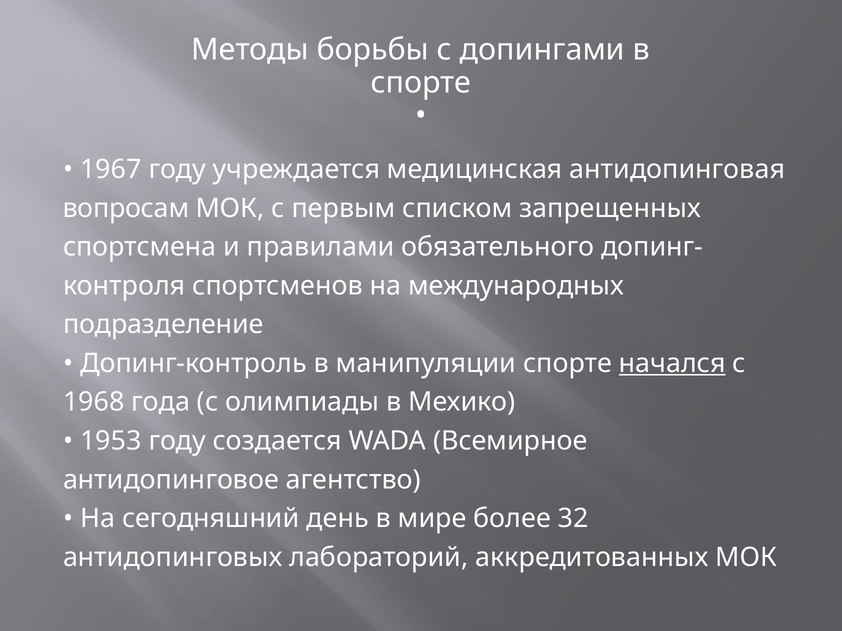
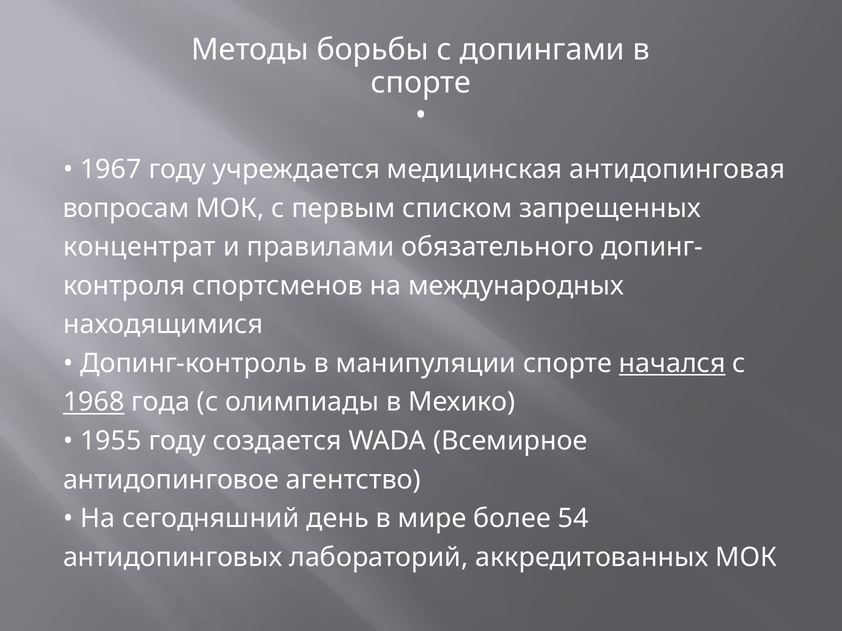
спортсмена: спортсмена -> концентрат (139, 247)
подразделение: подразделение -> находящимися (163, 325)
1968 underline: none -> present (94, 402)
1953: 1953 -> 1955 (111, 441)
32: 32 -> 54 (573, 519)
